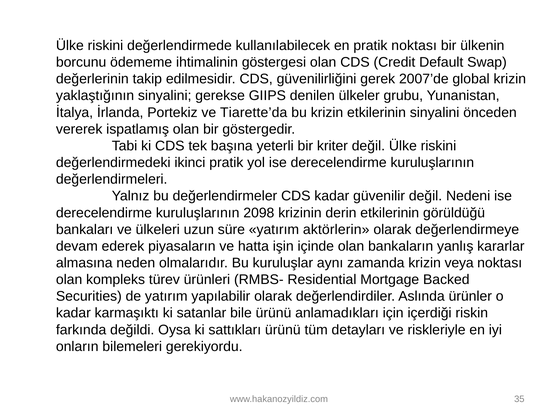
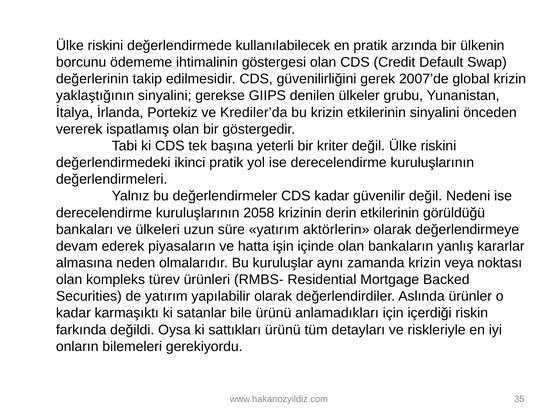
pratik noktası: noktası -> arzında (414, 46)
Tiarette’da: Tiarette’da -> Krediler’da (254, 113)
2098: 2098 -> 2058 (259, 213)
